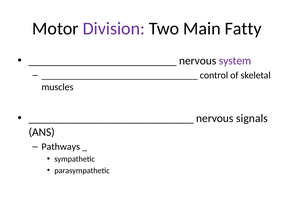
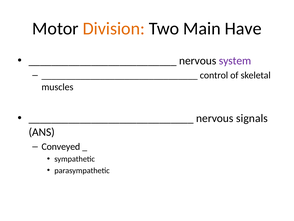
Division colour: purple -> orange (114, 28)
Fatty: Fatty -> Have (243, 28)
Pathways: Pathways -> Conveyed (61, 146)
